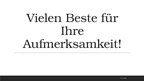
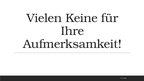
Beste: Beste -> Keine (82, 18)
